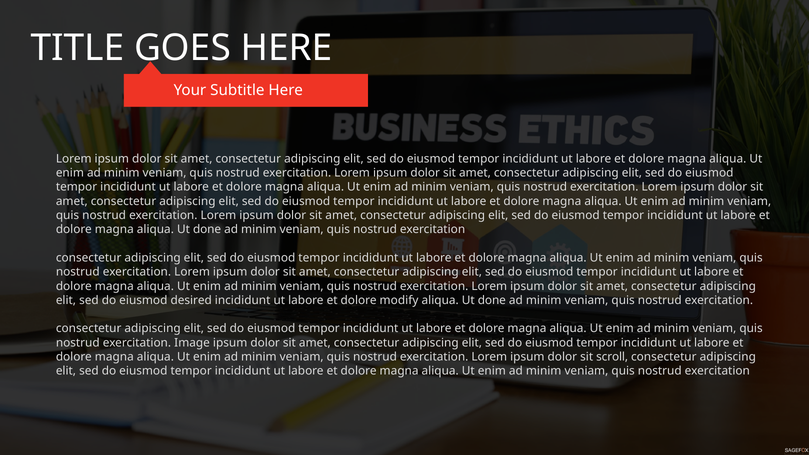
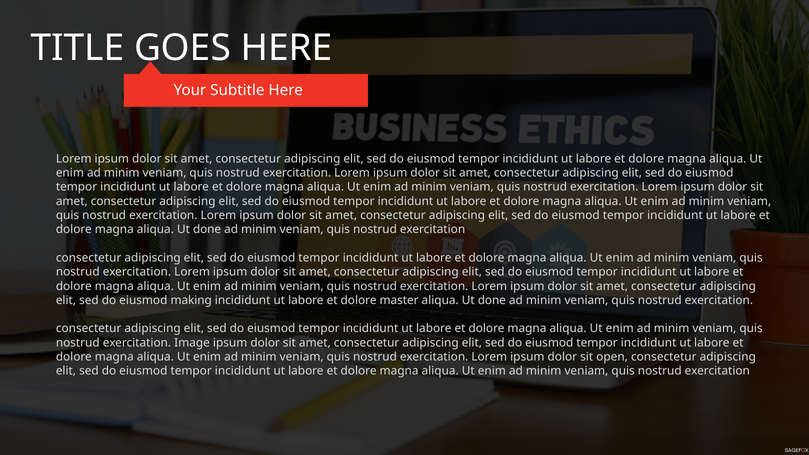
desired: desired -> making (191, 300)
modify: modify -> master (399, 300)
scroll: scroll -> open (612, 357)
